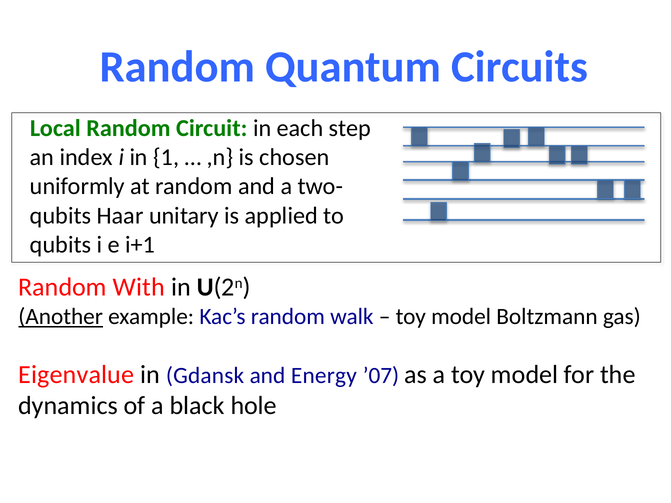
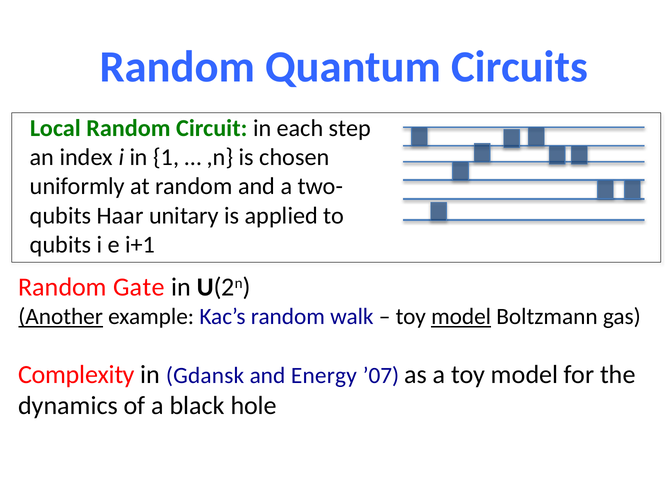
With: With -> Gate (139, 287)
model underline: none -> present (461, 317)
Eigenvalue: Eigenvalue -> Complexity (76, 375)
